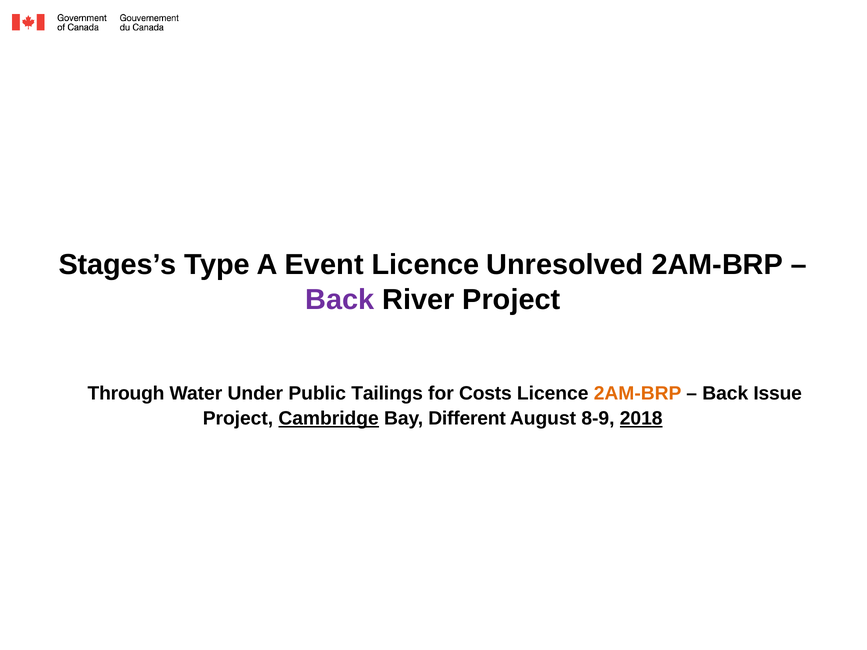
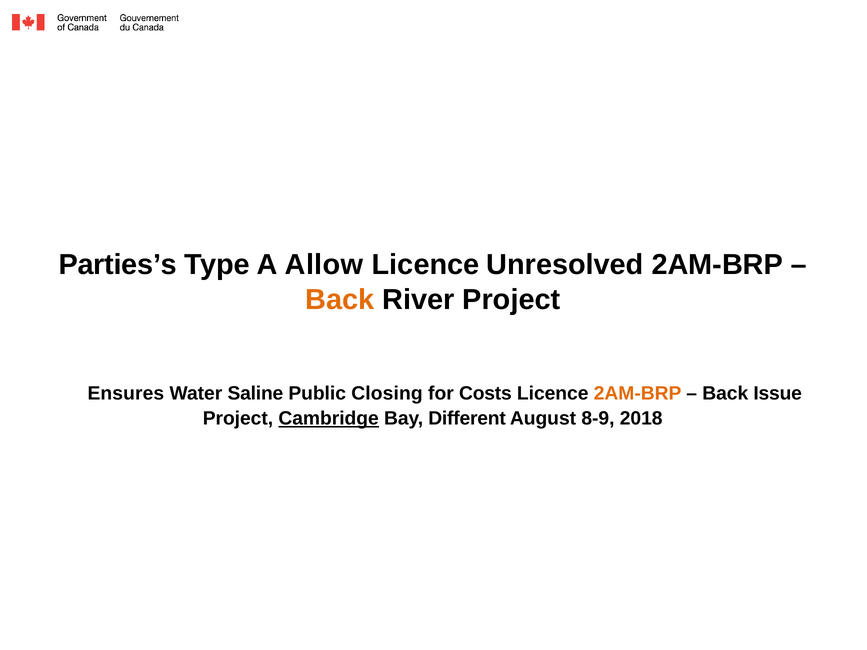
Stages’s: Stages’s -> Parties’s (118, 265)
Event: Event -> Allow (324, 265)
Back colour: purple -> orange (340, 300)
Through: Through -> Ensures (126, 394)
Under: Under -> Saline (255, 394)
Tailings: Tailings -> Closing (387, 394)
2018 underline: present -> none (641, 419)
